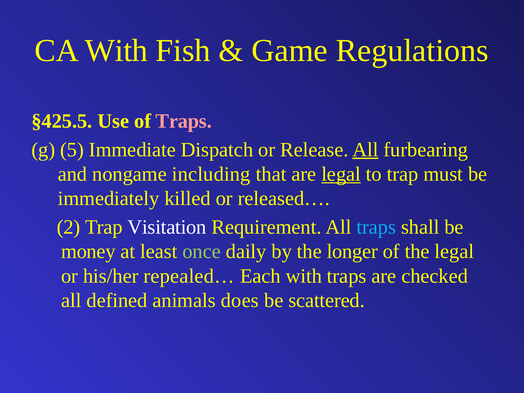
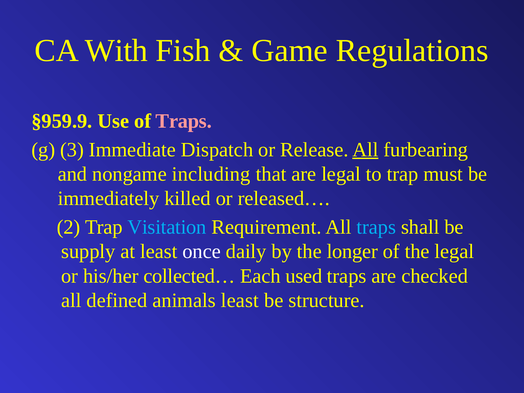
§425.5: §425.5 -> §959.9 (62, 121)
5: 5 -> 3 (72, 150)
legal underline: present -> none (341, 174)
Visitation colour: white -> light blue (167, 227)
money: money -> supply (88, 252)
once colour: light green -> white (202, 252)
repealed…: repealed… -> collected… (189, 276)
Each with: with -> used (304, 276)
animals does: does -> least (240, 301)
scattered: scattered -> structure (327, 301)
